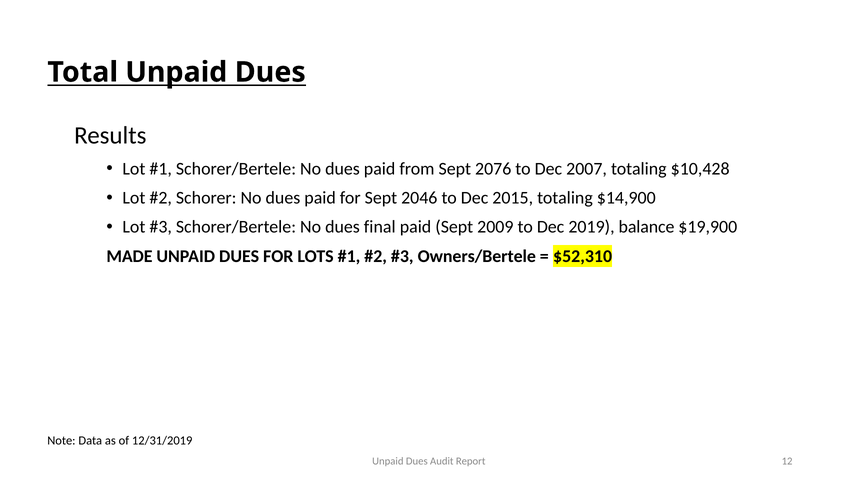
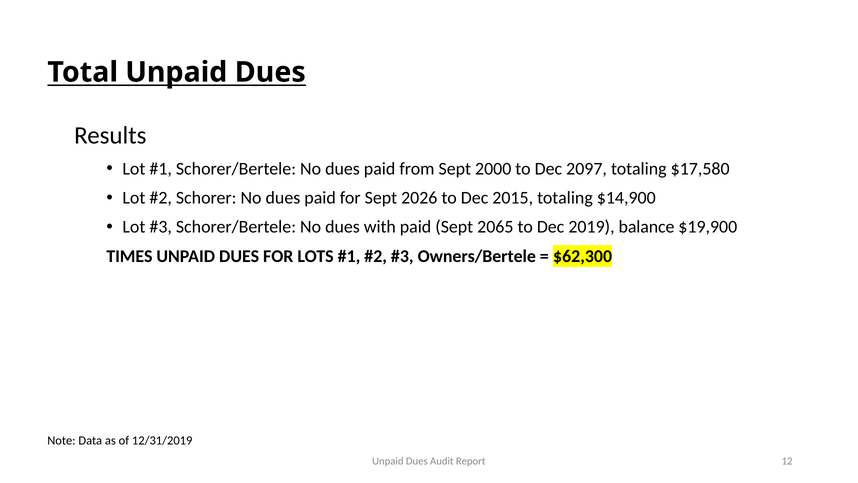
2076: 2076 -> 2000 (493, 169)
2007: 2007 -> 2097 (587, 169)
$10,428: $10,428 -> $17,580 (700, 169)
2046: 2046 -> 2026 (419, 198)
final: final -> with (380, 227)
2009: 2009 -> 2065 (495, 227)
MADE: MADE -> TIMES (129, 256)
$52,310: $52,310 -> $62,300 (583, 256)
